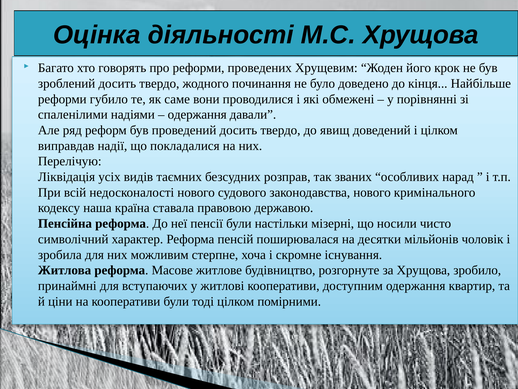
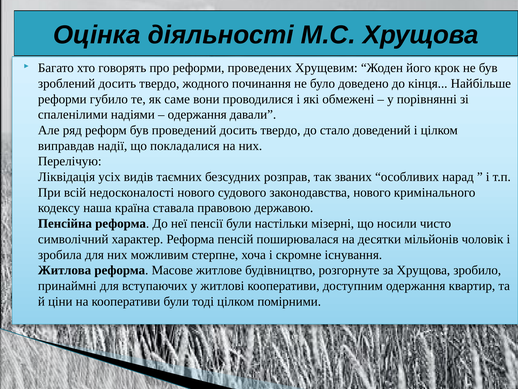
явищ: явищ -> стало (335, 130)
